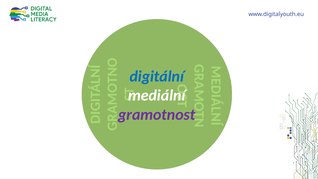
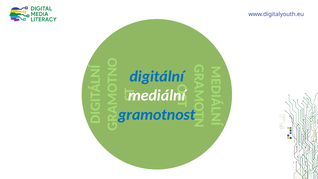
gramotnost colour: purple -> blue (157, 114)
